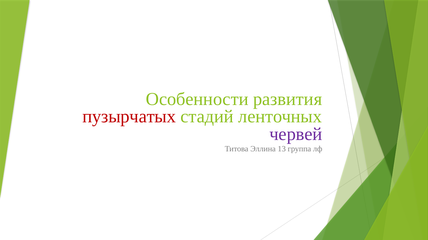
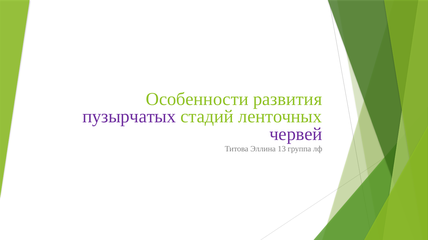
пузырчатых colour: red -> purple (129, 117)
